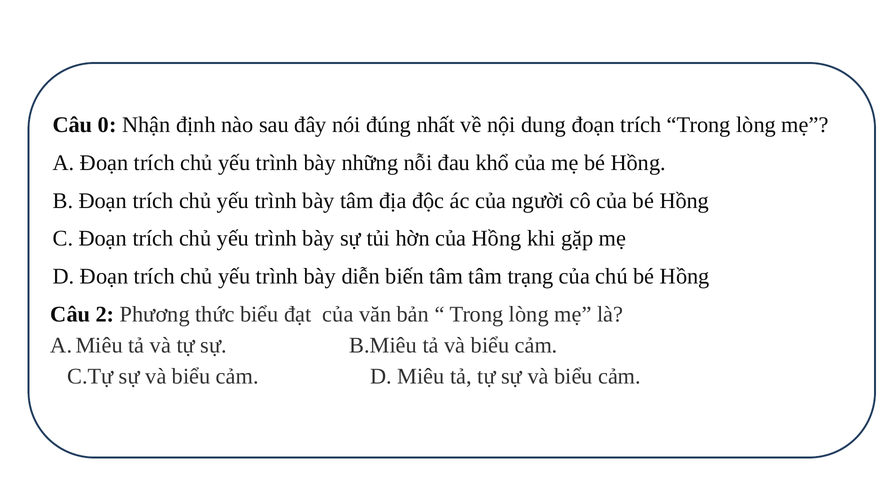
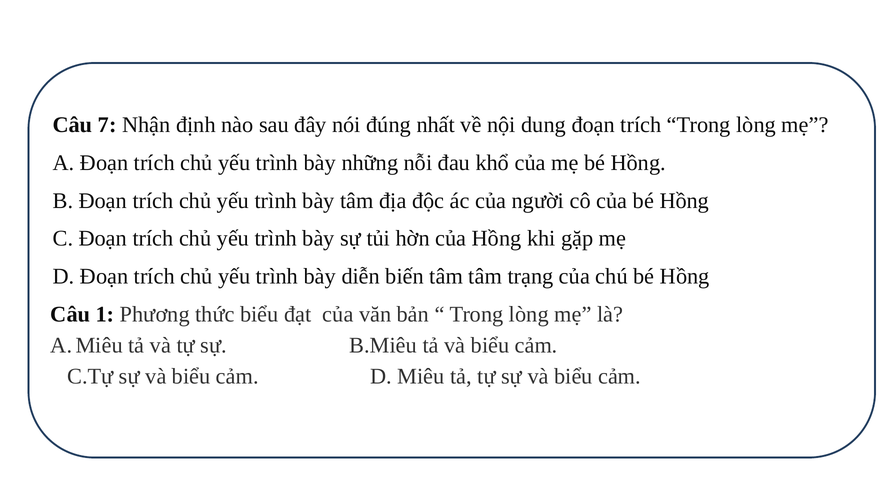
0: 0 -> 7 (107, 125)
2: 2 -> 1 (105, 315)
